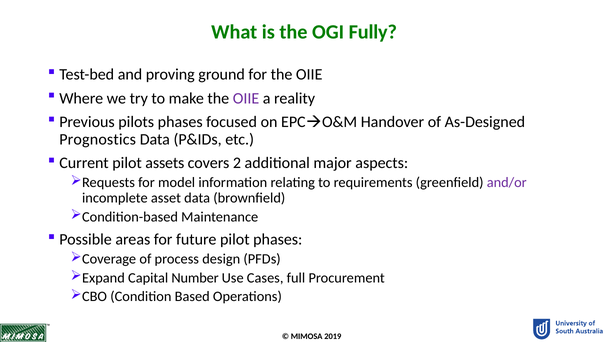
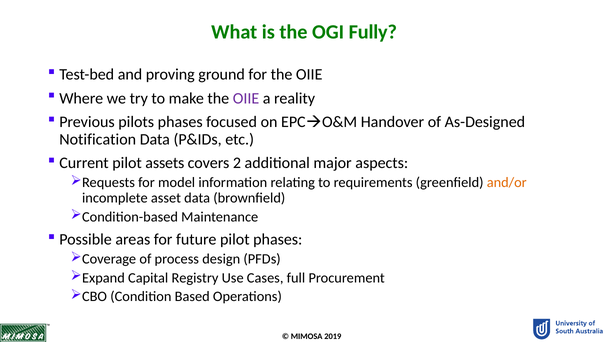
Prognostics: Prognostics -> Notification (98, 139)
and/or colour: purple -> orange (507, 183)
Number: Number -> Registry (195, 278)
